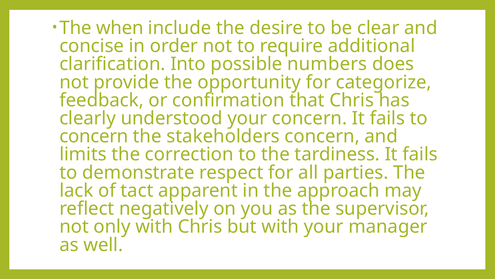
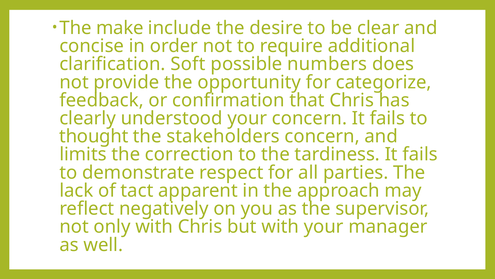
when: when -> make (120, 28)
Into: Into -> Soft (188, 64)
concern: concern -> thought (94, 136)
